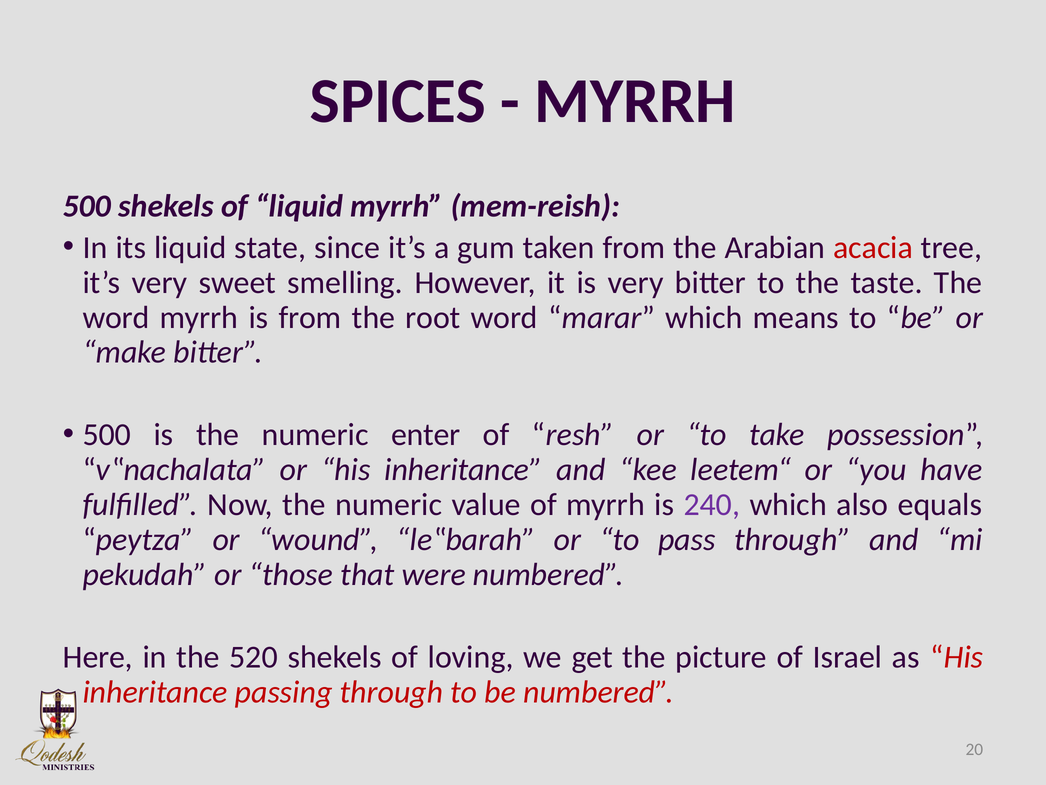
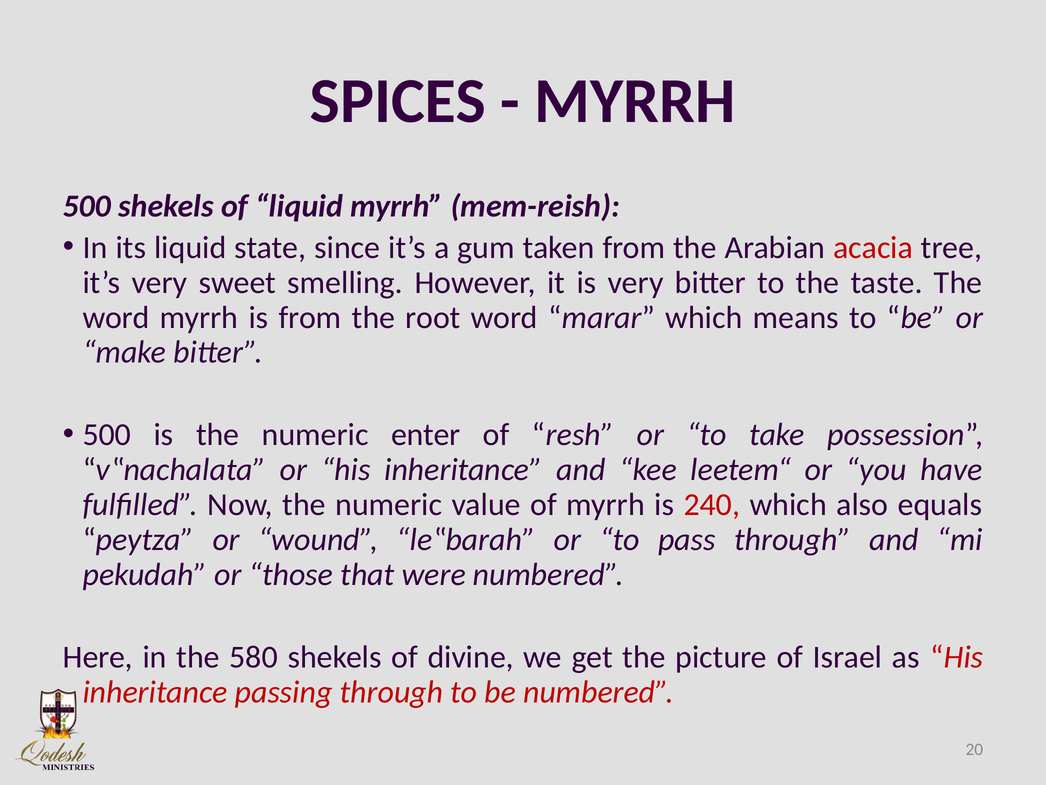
240 colour: purple -> red (712, 504)
520: 520 -> 580 (254, 657)
loving: loving -> divine (471, 657)
